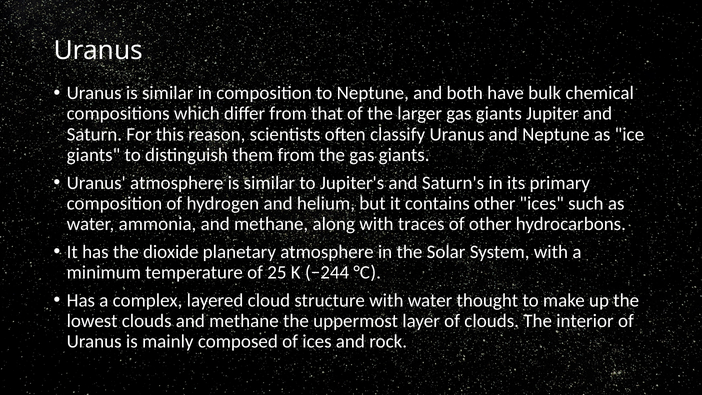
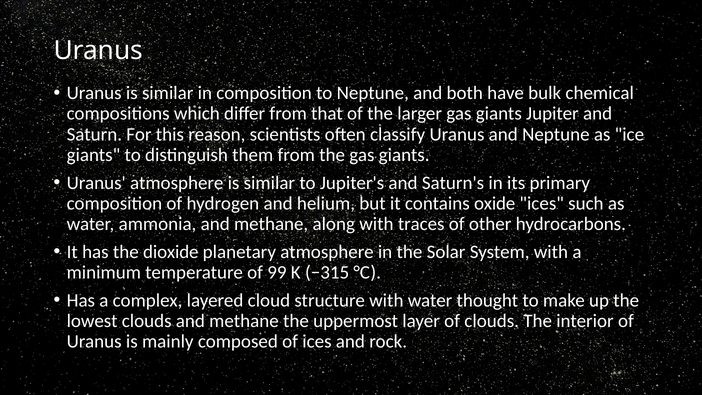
contains other: other -> oxide (495, 203)
25: 25 -> 99 (277, 272)
−244: −244 -> −315 (327, 272)
